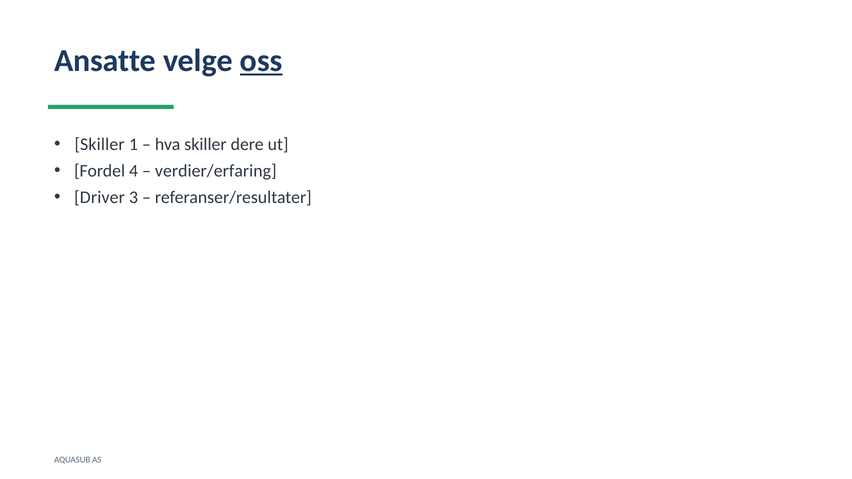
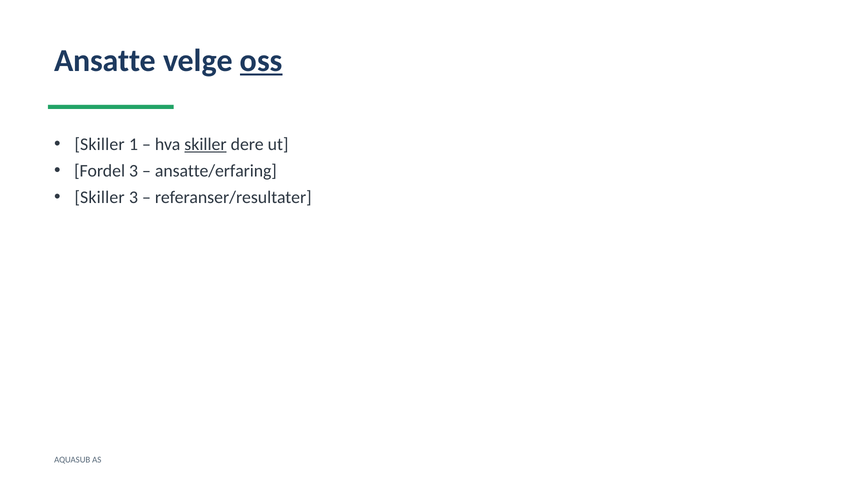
skiller underline: none -> present (205, 144)
Fordel 4: 4 -> 3 (134, 171)
verdier/erfaring: verdier/erfaring -> ansatte/erfaring (216, 171)
Driver: Driver -> Skiller (100, 198)
